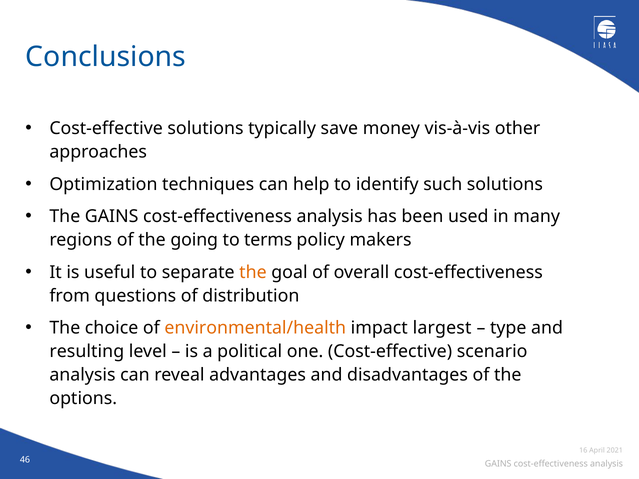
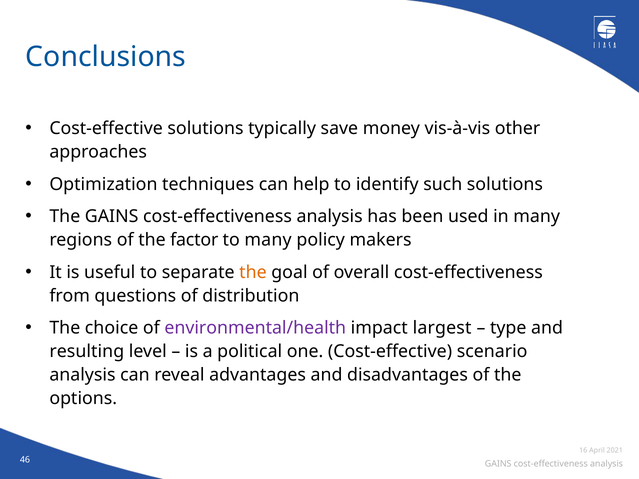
going: going -> factor (194, 240)
to terms: terms -> many (268, 240)
environmental/health colour: orange -> purple (255, 328)
